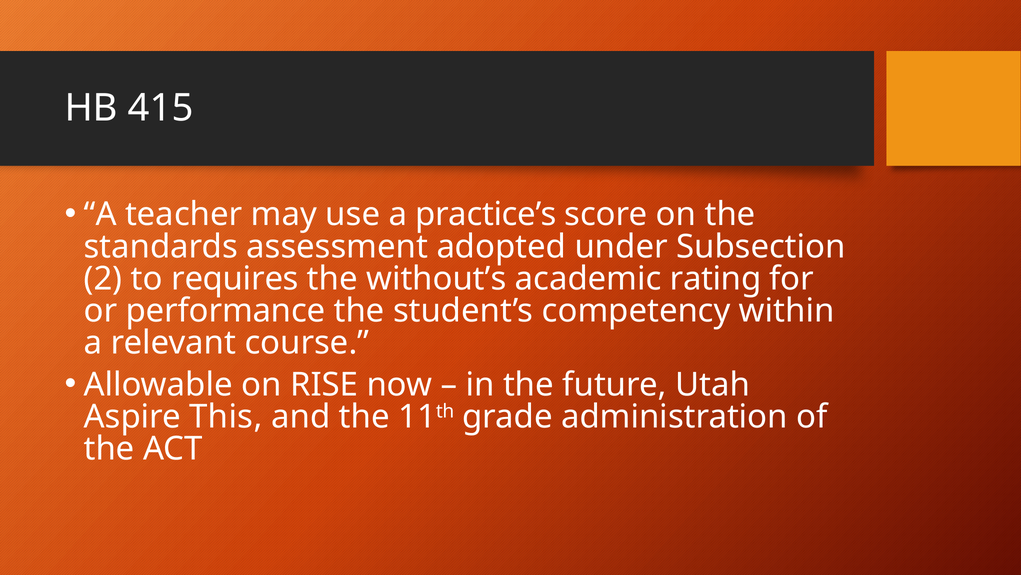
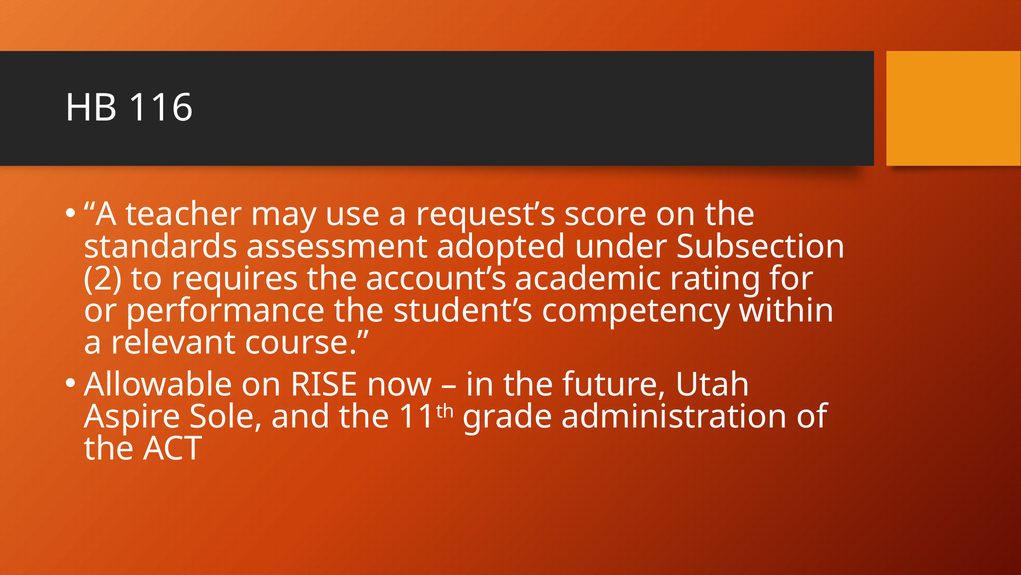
415: 415 -> 116 (161, 108)
practice’s: practice’s -> request’s (486, 214)
without’s: without’s -> account’s (436, 278)
This: This -> Sole (226, 416)
